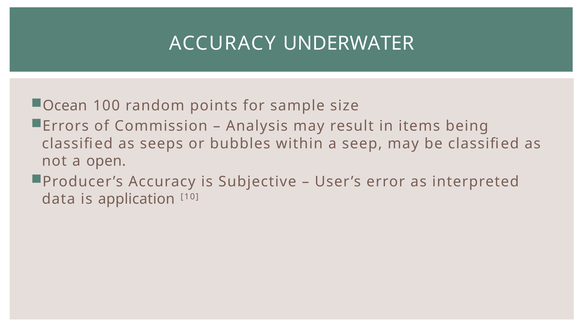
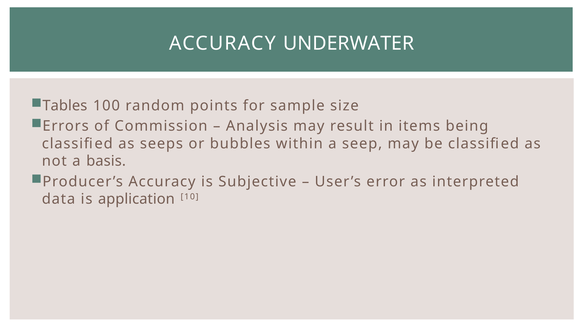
Ocean: Ocean -> Tables (65, 106)
open: open -> basis (106, 161)
